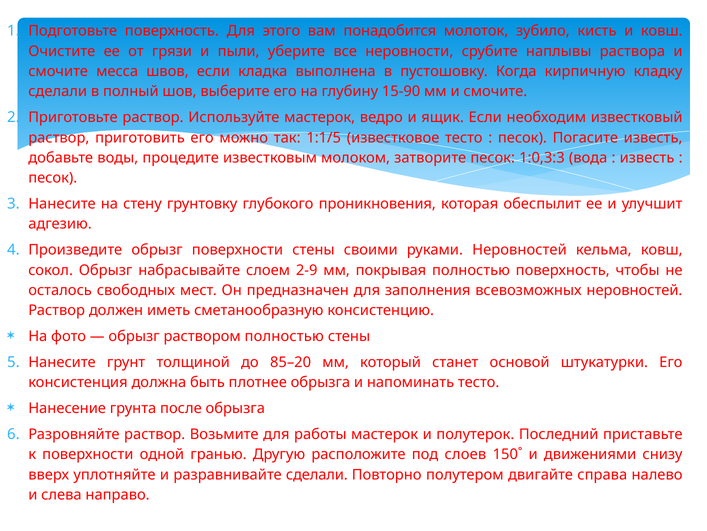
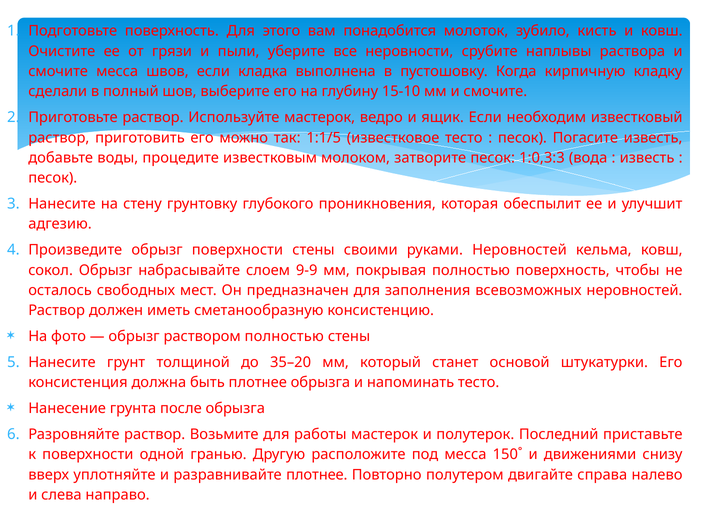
15-90: 15-90 -> 15-10 (401, 91)
2-9: 2-9 -> 9-9 (307, 270)
85–20: 85–20 -> 35–20 (291, 362)
под слоев: слоев -> месса (465, 454)
разравнивайте сделали: сделали -> плотнее (317, 474)
